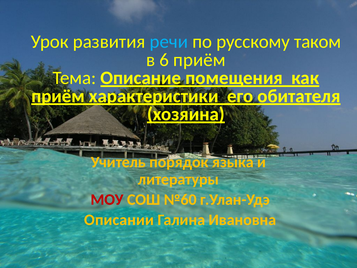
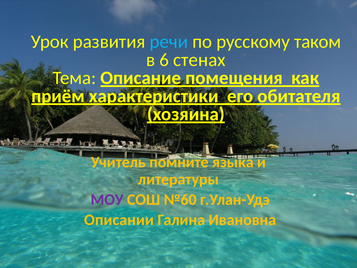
6 приём: приём -> стенах (199, 60)
порядок: порядок -> помните (179, 162)
МОУ colour: red -> purple (107, 199)
